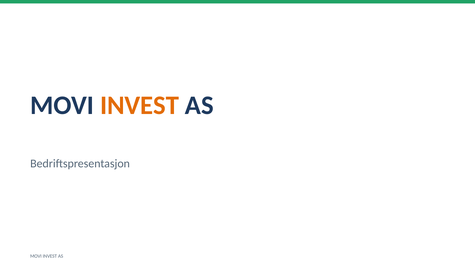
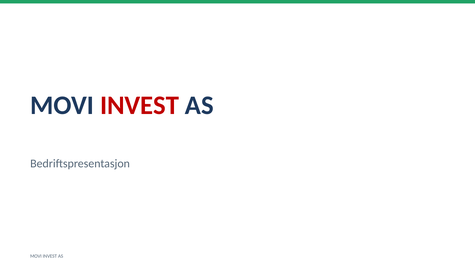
INVEST colour: orange -> red (140, 105)
